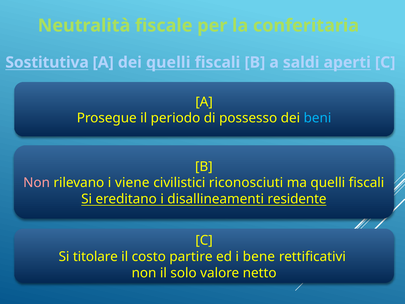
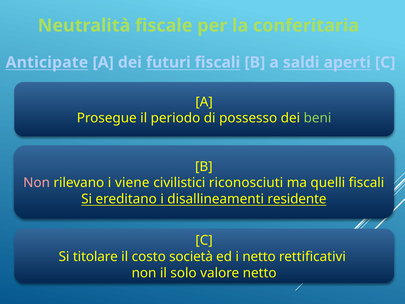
Sostitutiva: Sostitutiva -> Anticipate (47, 62)
dei quelli: quelli -> futuri (168, 62)
beni colour: light blue -> light green (317, 118)
partire: partire -> società (191, 256)
i bene: bene -> netto (259, 256)
